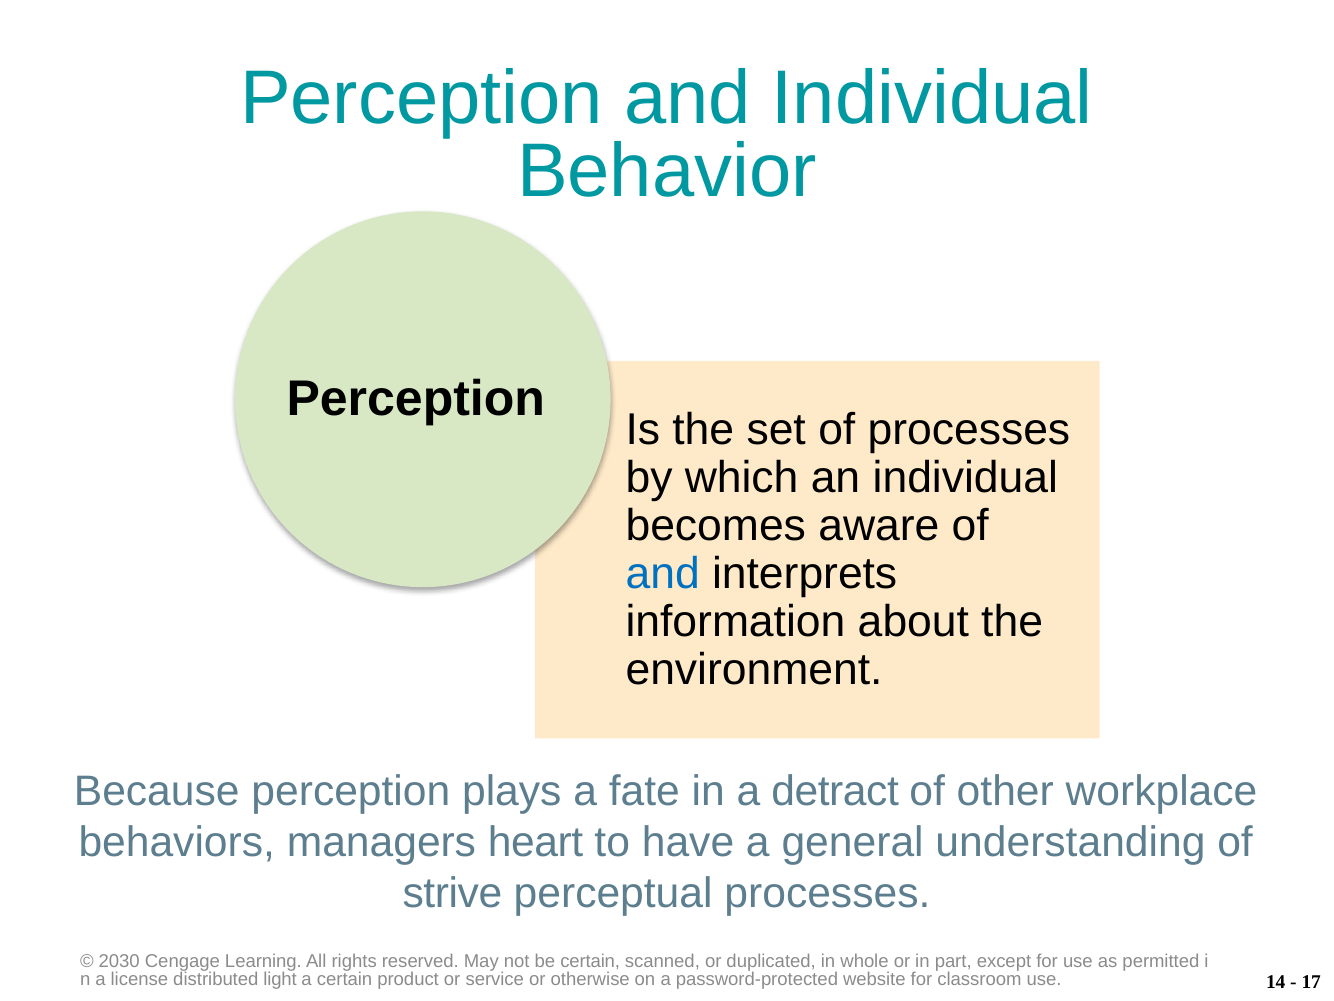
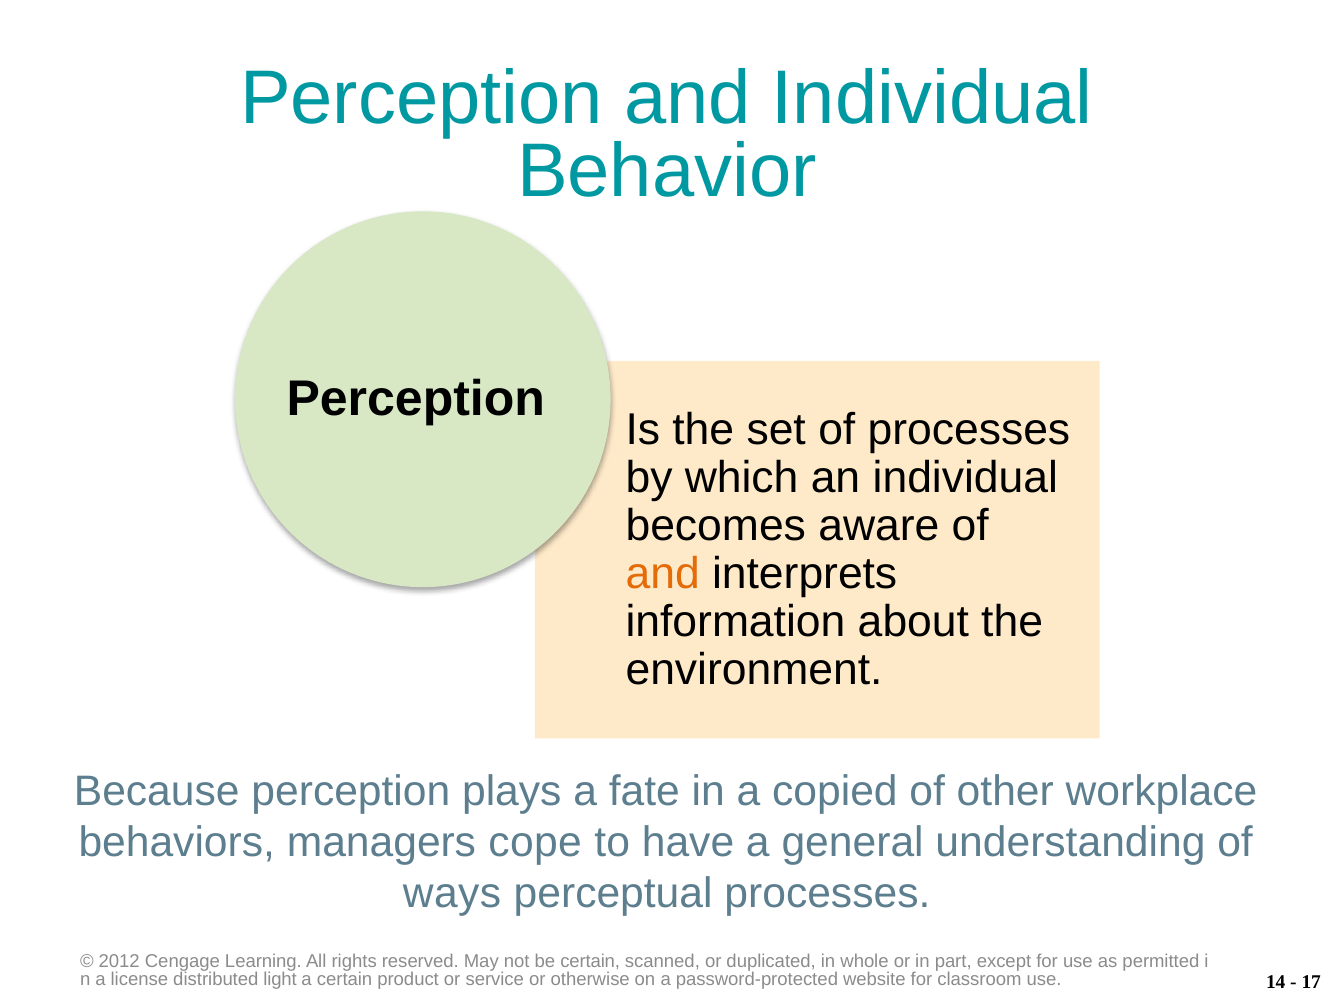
and colour: blue -> orange (663, 573)
detract: detract -> copied (835, 791)
heart: heart -> cope (535, 842)
strive: strive -> ways (452, 893)
2030: 2030 -> 2012 (119, 961)
